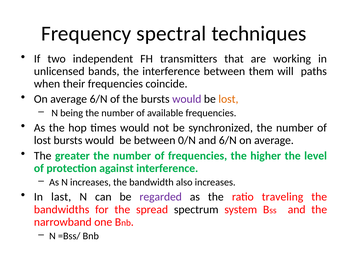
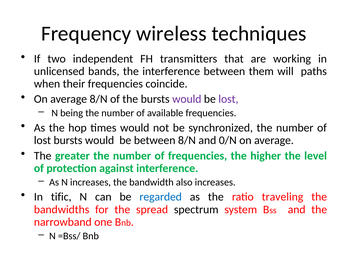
spectral: spectral -> wireless (171, 34)
average 6/N: 6/N -> 8/N (99, 99)
lost colour: orange -> purple (228, 99)
between 0/N: 0/N -> 8/N (187, 140)
and 6/N: 6/N -> 0/N (228, 140)
last: last -> tific (61, 197)
regarded colour: purple -> blue (161, 197)
